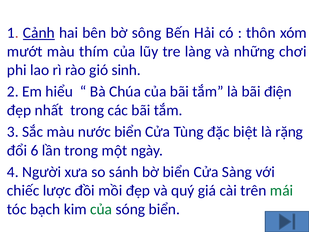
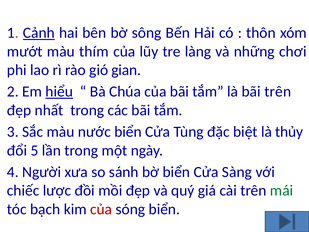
sinh: sinh -> gian (126, 70)
hiểu underline: none -> present (59, 92)
bãi điện: điện -> trên (278, 92)
rặng: rặng -> thủy (289, 132)
6: 6 -> 5 (35, 150)
của colour: green -> red (101, 209)
